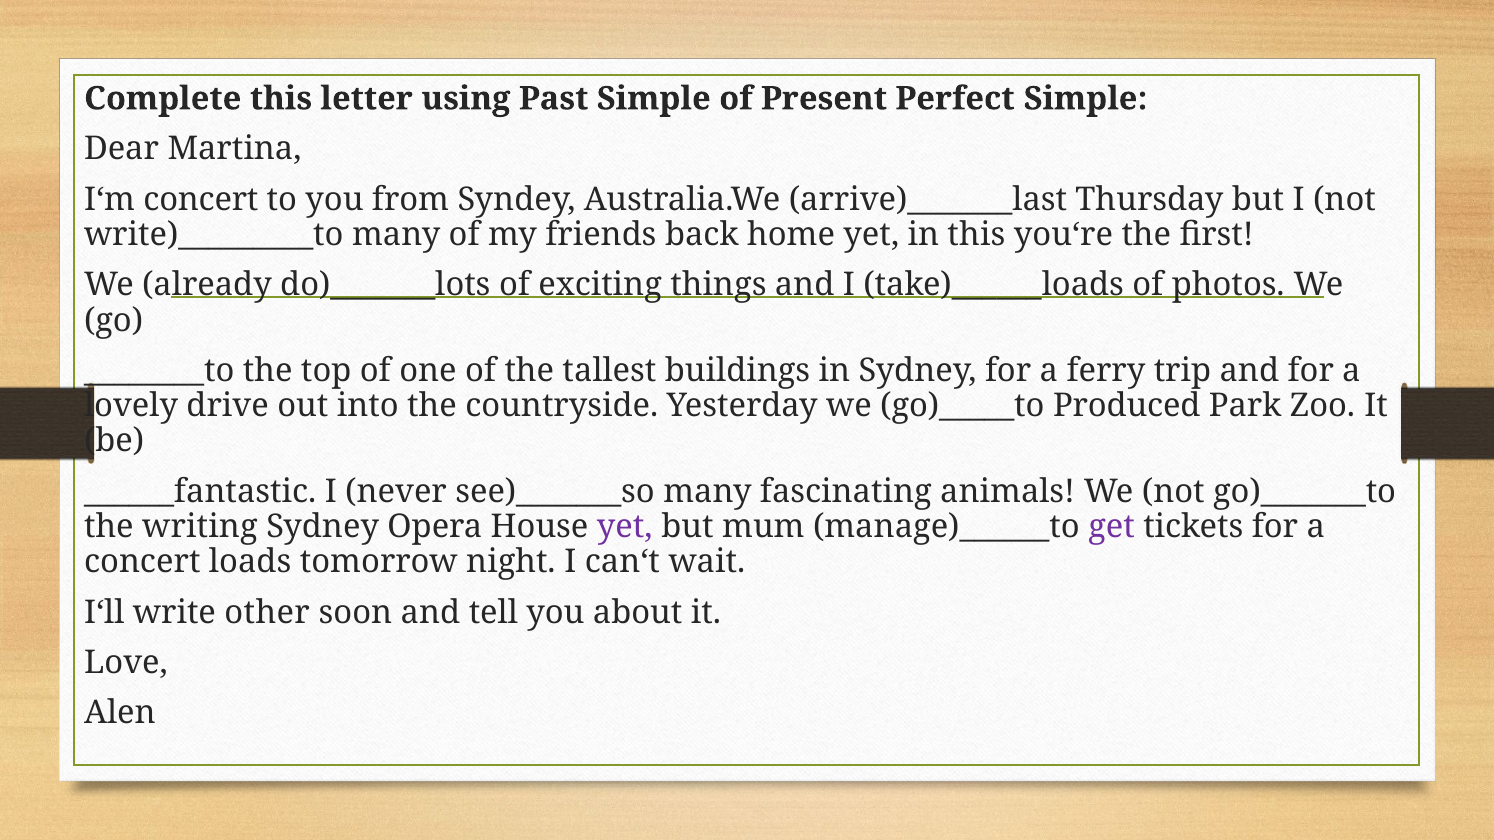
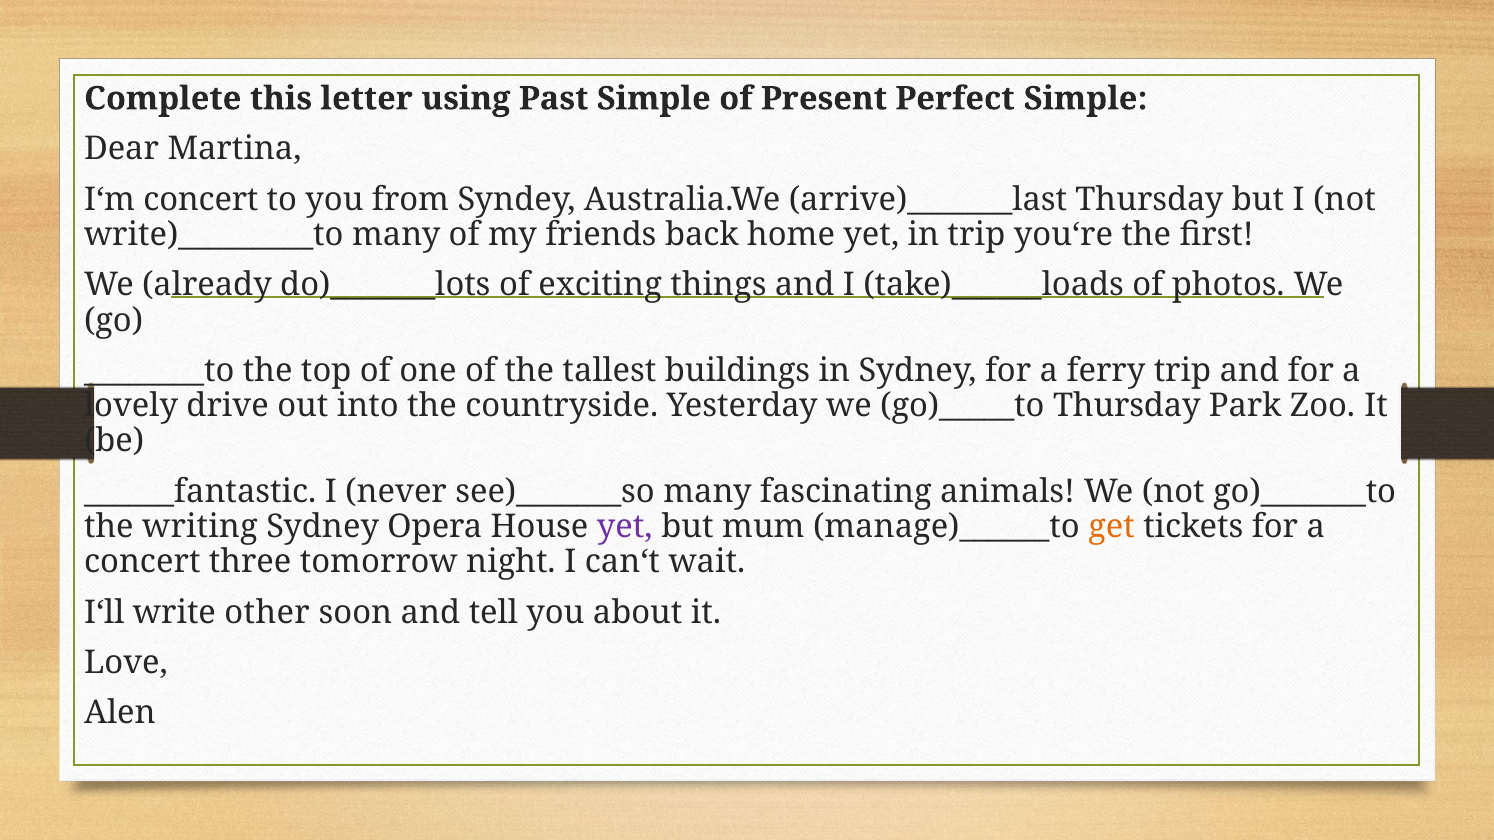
in this: this -> trip (976, 235)
go)_____to Produced: Produced -> Thursday (1127, 406)
get colour: purple -> orange (1112, 527)
loads: loads -> three (250, 562)
